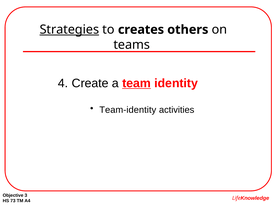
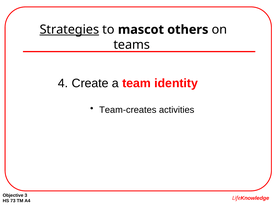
creates: creates -> mascot (141, 30)
team underline: present -> none (137, 83)
Team-identity: Team-identity -> Team-creates (128, 110)
